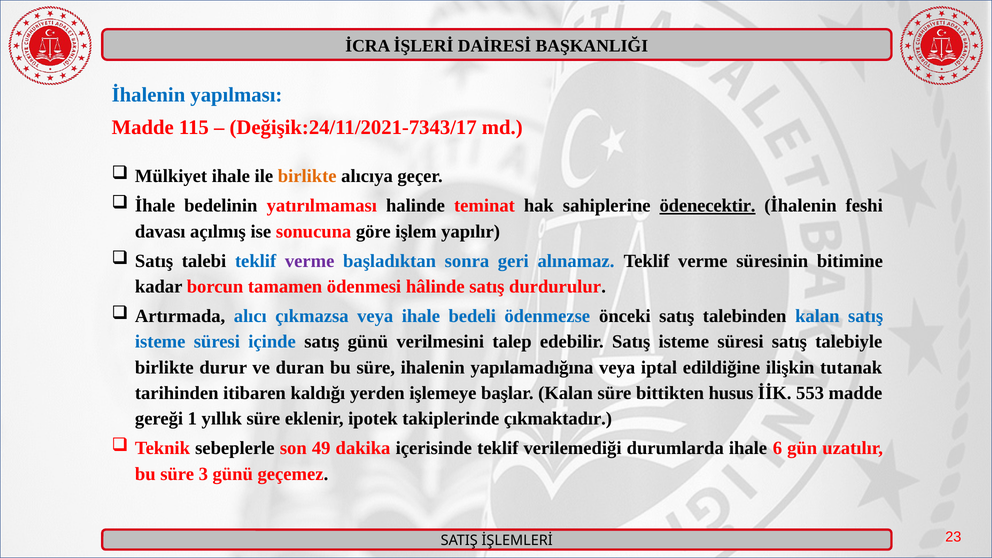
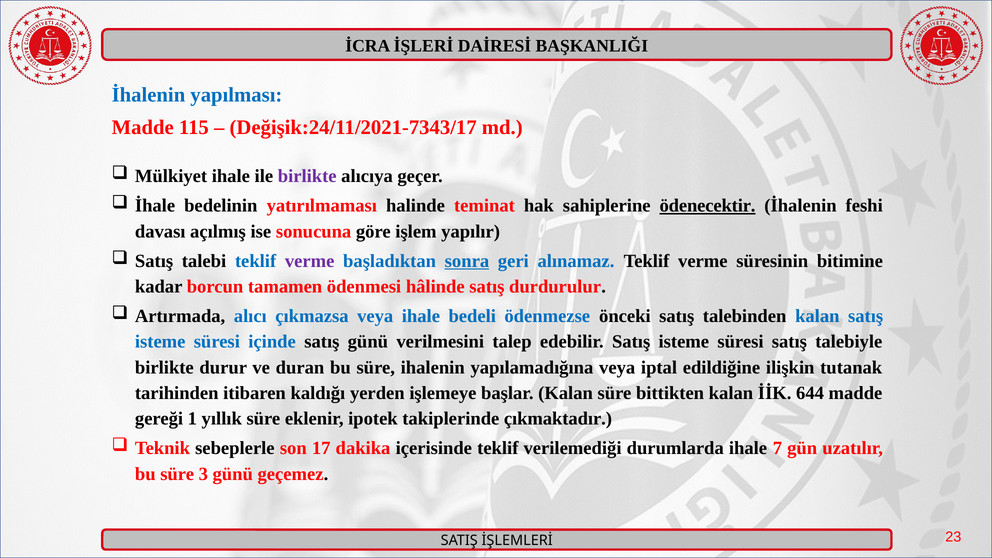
birlikte colour: orange -> purple (307, 176)
sonra underline: none -> present (467, 261)
bittikten husus: husus -> kalan (731, 393)
553: 553 -> 644 (810, 393)
49: 49 -> 17 (321, 448)
6: 6 -> 7 (777, 448)
